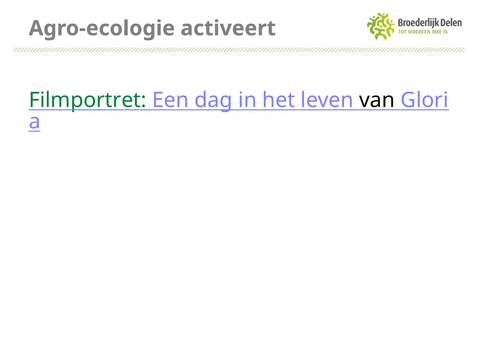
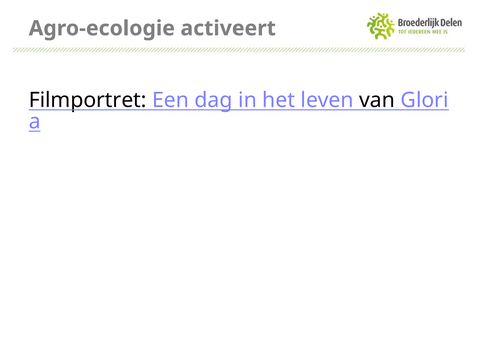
Filmportret colour: green -> black (88, 100)
